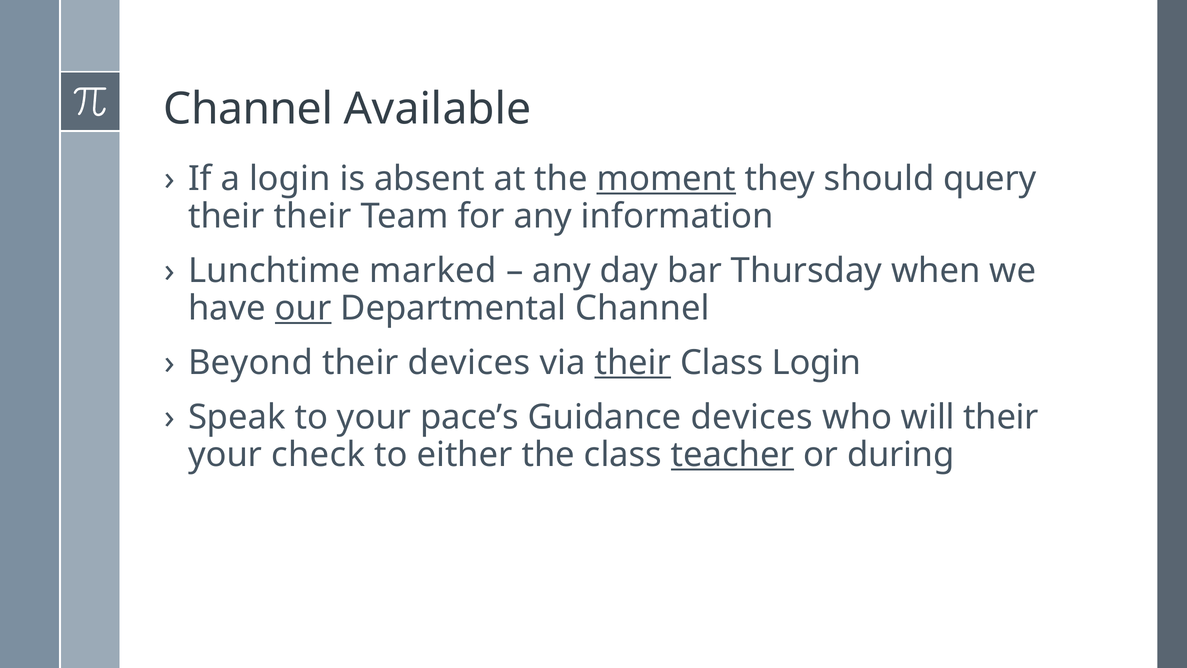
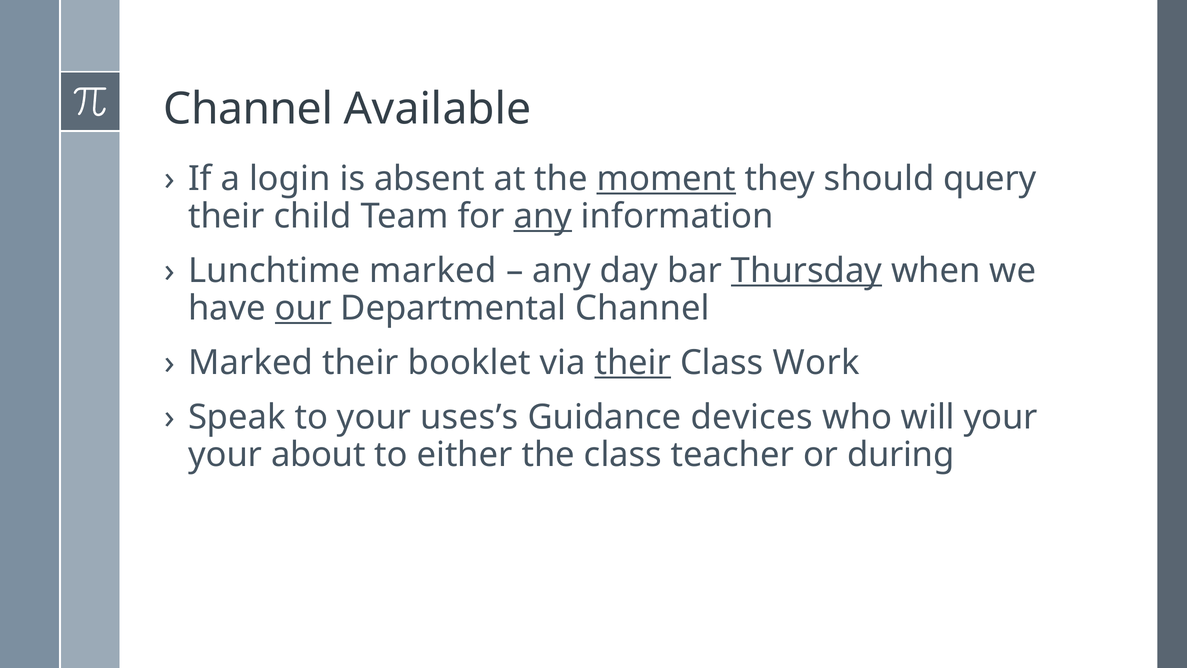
their their: their -> child (313, 216)
any underline: none -> present (543, 216)
Thursday underline: none -> present (807, 271)
Beyond: Beyond -> Marked (251, 363)
their devices: devices -> booklet (469, 363)
Class Login: Login -> Work (816, 363)
pace’s: pace’s -> uses’s (469, 417)
will their: their -> your (1001, 417)
check: check -> about (318, 455)
teacher underline: present -> none (733, 455)
